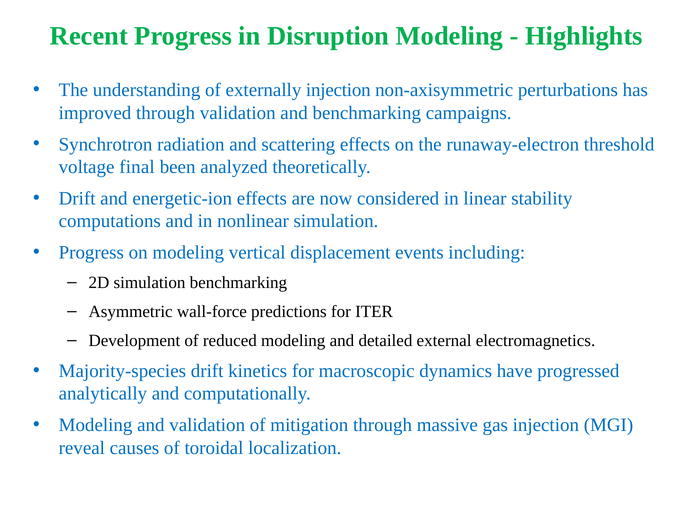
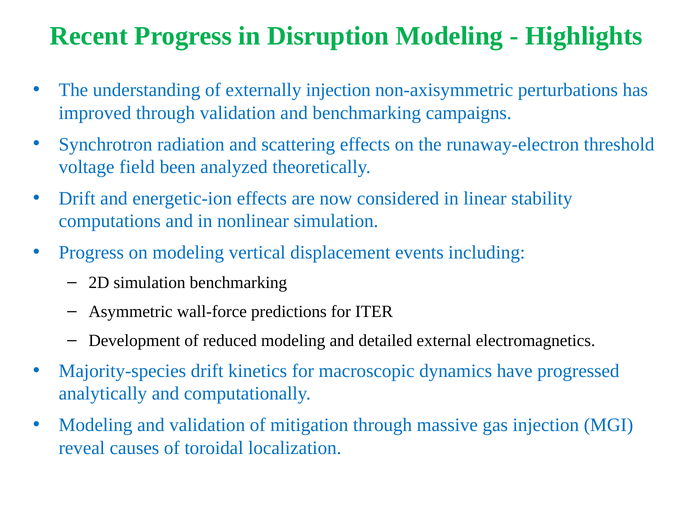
final: final -> field (137, 167)
